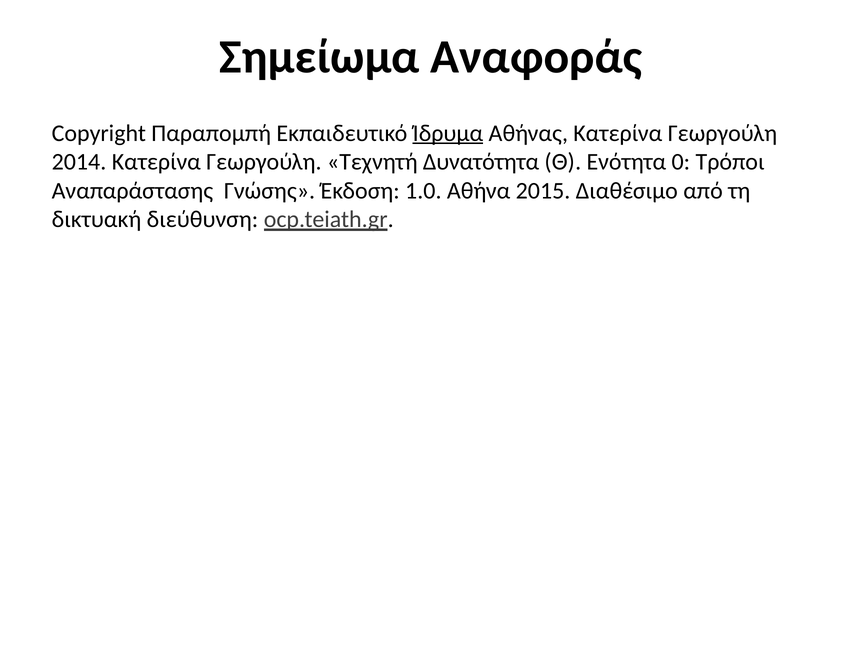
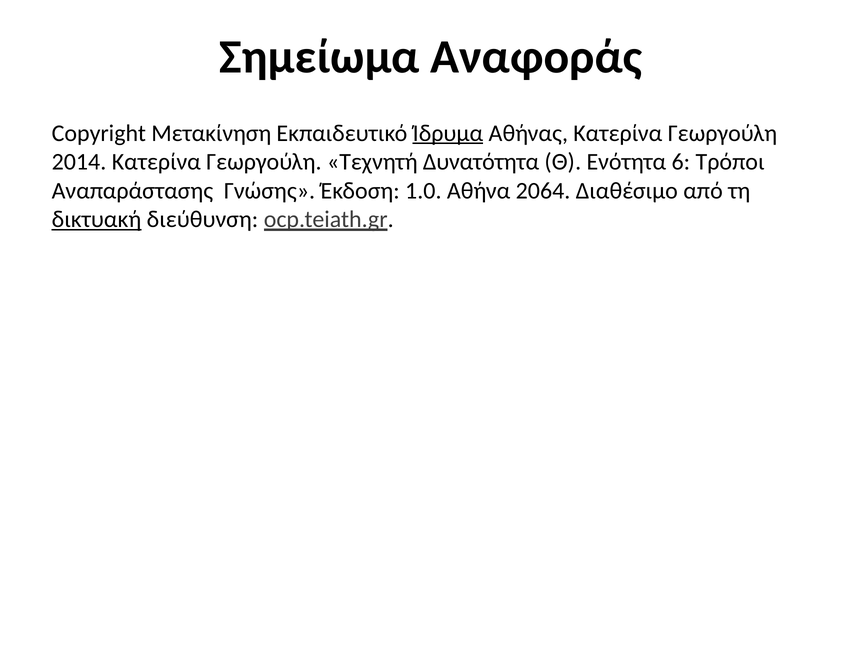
Παραπομπή: Παραπομπή -> Μετακίνηση (211, 133)
0: 0 -> 6 (681, 162)
2015: 2015 -> 2064 (543, 191)
δικτυακή underline: none -> present (96, 220)
